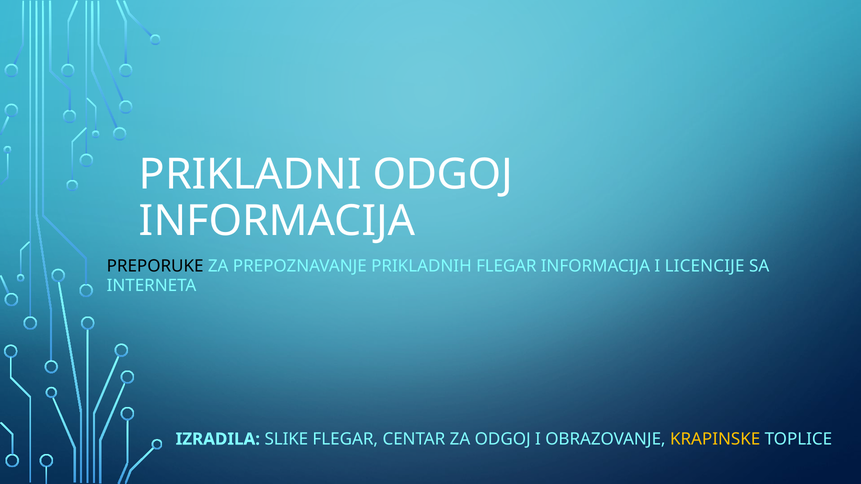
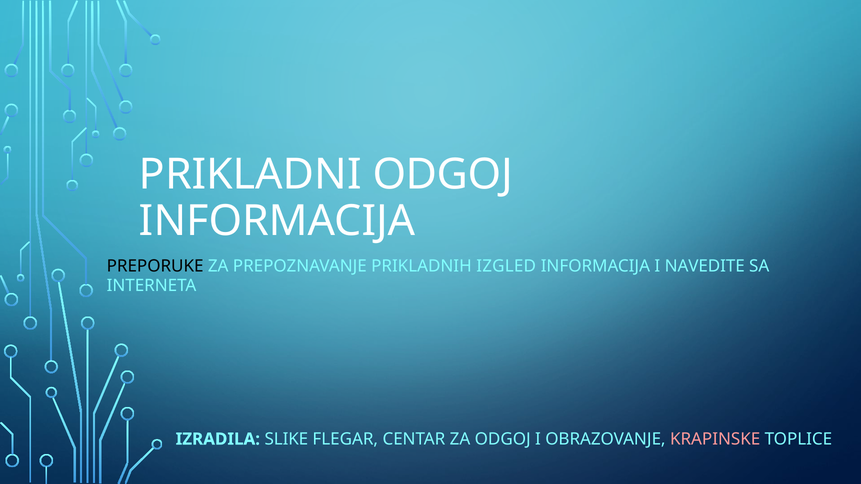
PRIKLADNIH FLEGAR: FLEGAR -> IZGLED (506, 266)
LICENCIJE: LICENCIJE -> NAVEDITE (705, 266)
KRAPINSKE colour: yellow -> pink (715, 439)
